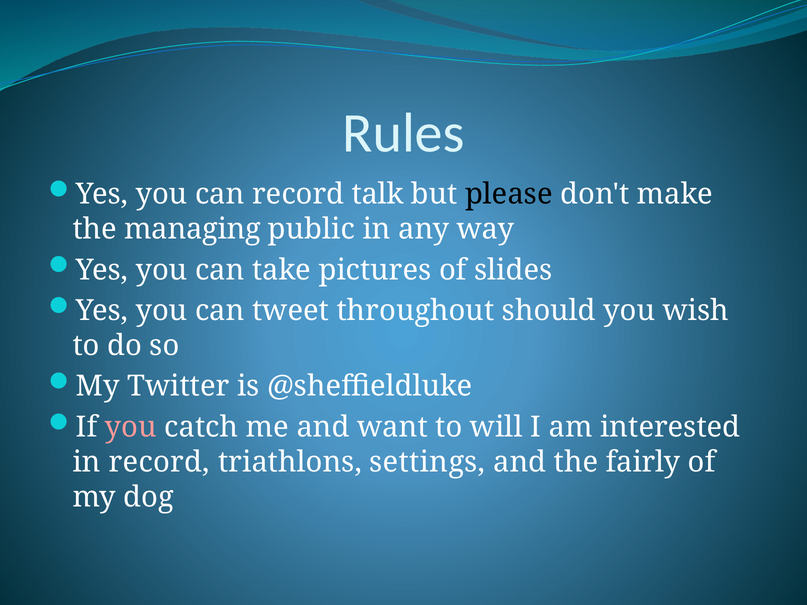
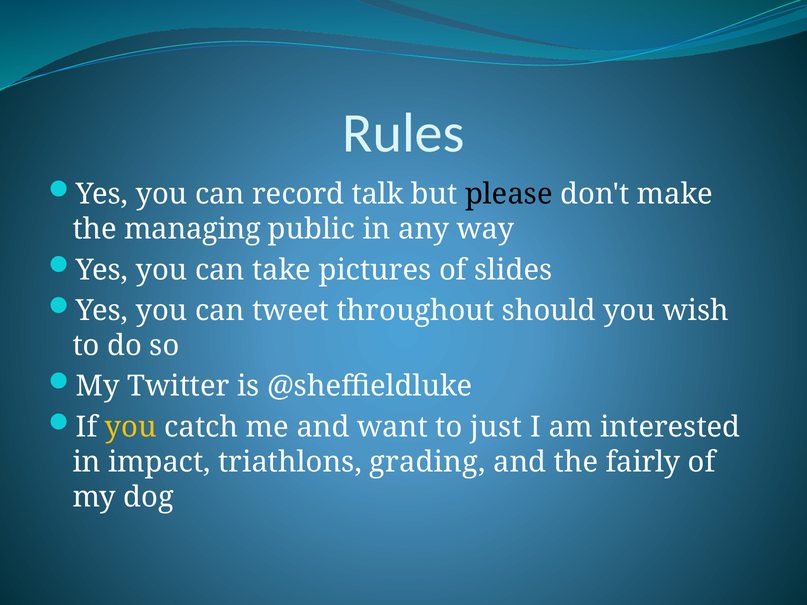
you colour: pink -> yellow (131, 427)
will: will -> just (496, 427)
in record: record -> impact (159, 462)
settings: settings -> grading (427, 462)
